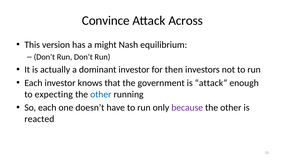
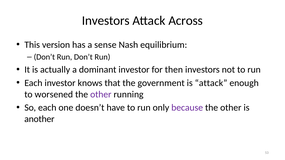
Convince: Convince -> Investors (106, 21)
might: might -> sense (105, 45)
expecting: expecting -> worsened (54, 95)
other colour: blue -> purple (101, 95)
reacted: reacted -> another (39, 119)
